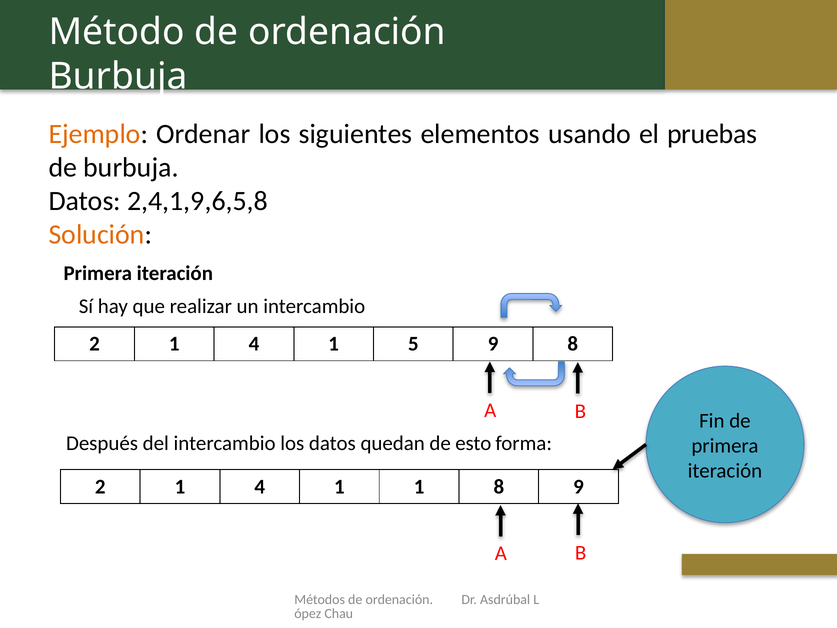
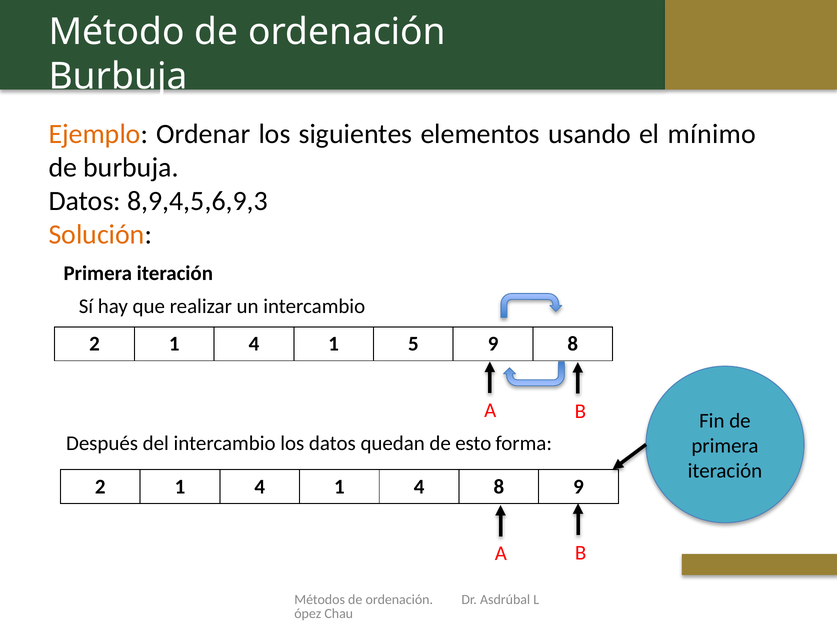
pruebas: pruebas -> mínimo (712, 134)
2,4,1,9,6,5,8: 2,4,1,9,6,5,8 -> 8,9,4,5,6,9,3 (198, 201)
4 1 1: 1 -> 4 (419, 486)
